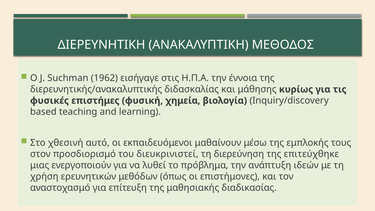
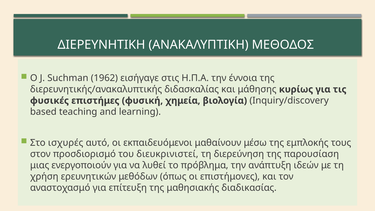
χθεσινή: χθεσινή -> ισχυρές (66, 143)
επιτεύχθηκε: επιτεύχθηκε -> παρουσίαση (311, 154)
